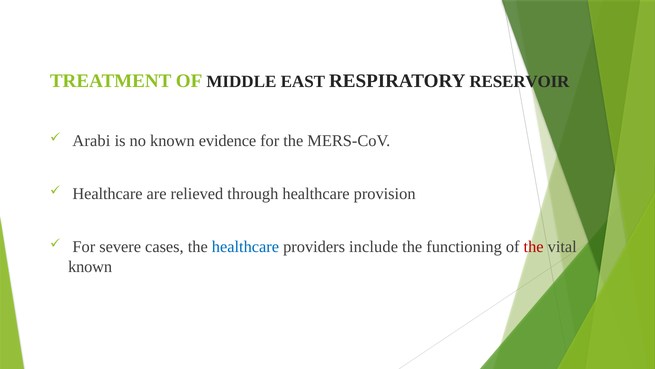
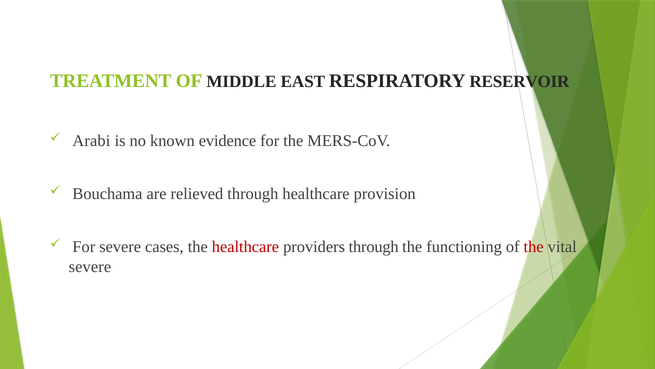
Healthcare: Healthcare -> Bouchama (107, 194)
healthcare colour: blue -> red (245, 247)
providers include: include -> through (374, 247)
known: known -> severe (90, 266)
